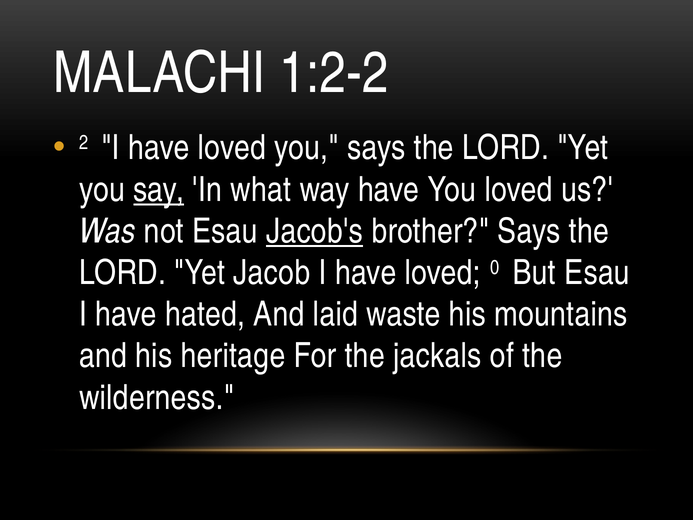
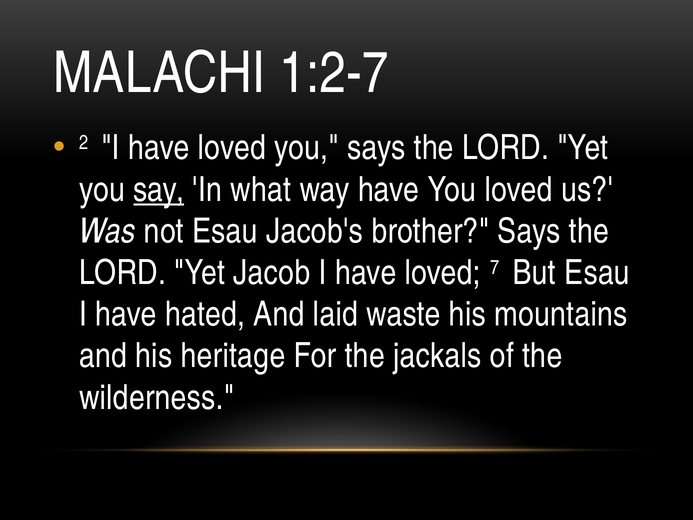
1:2-2: 1:2-2 -> 1:2-7 (334, 73)
Jacob's underline: present -> none (315, 231)
0: 0 -> 7 (495, 267)
